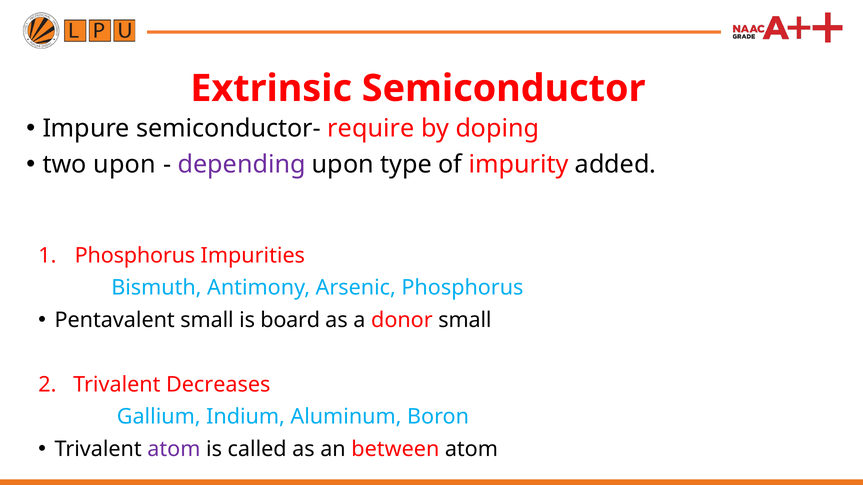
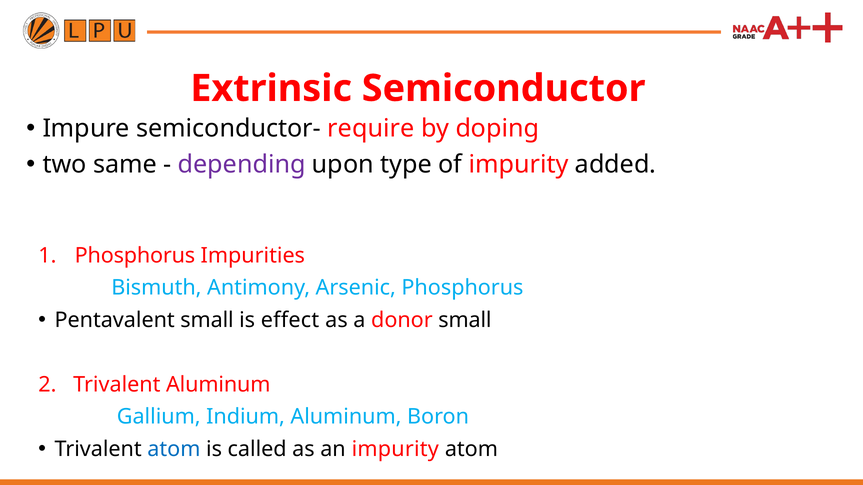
two upon: upon -> same (125, 165)
board: board -> effect (290, 320)
Trivalent Decreases: Decreases -> Aluminum (218, 385)
atom colour: purple -> blue (174, 449)
an between: between -> impurity (395, 449)
